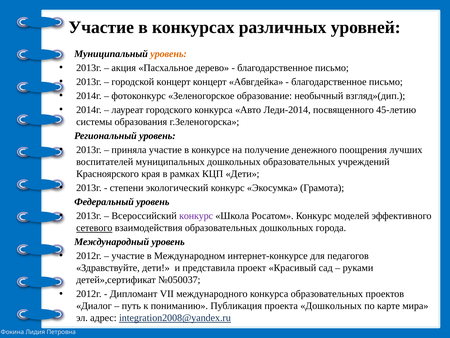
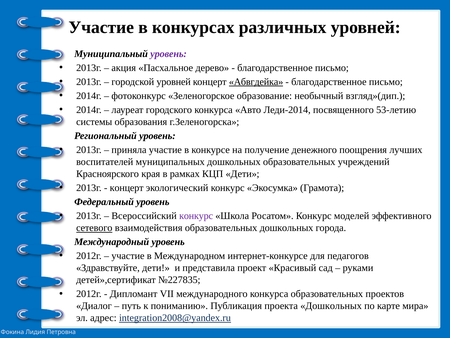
уровень colour: orange -> purple (169, 54)
городской концерт: концерт -> уровней (174, 82)
Абвгдейка underline: none -> present (256, 82)
45-летию: 45-летию -> 53-летию (396, 110)
степени: степени -> концерт (127, 188)
№050037: №050037 -> №227835 (179, 280)
